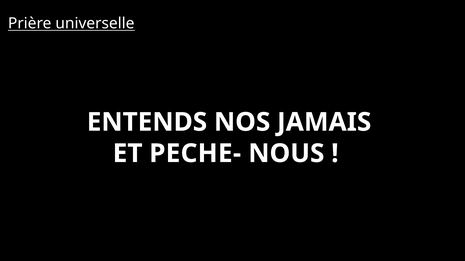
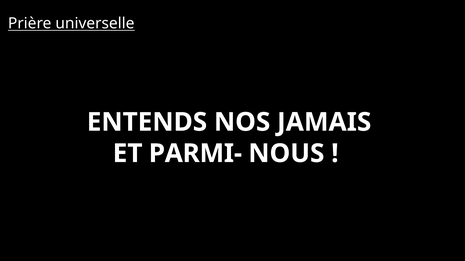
PECHE-: PECHE- -> PARMI- (195, 154)
